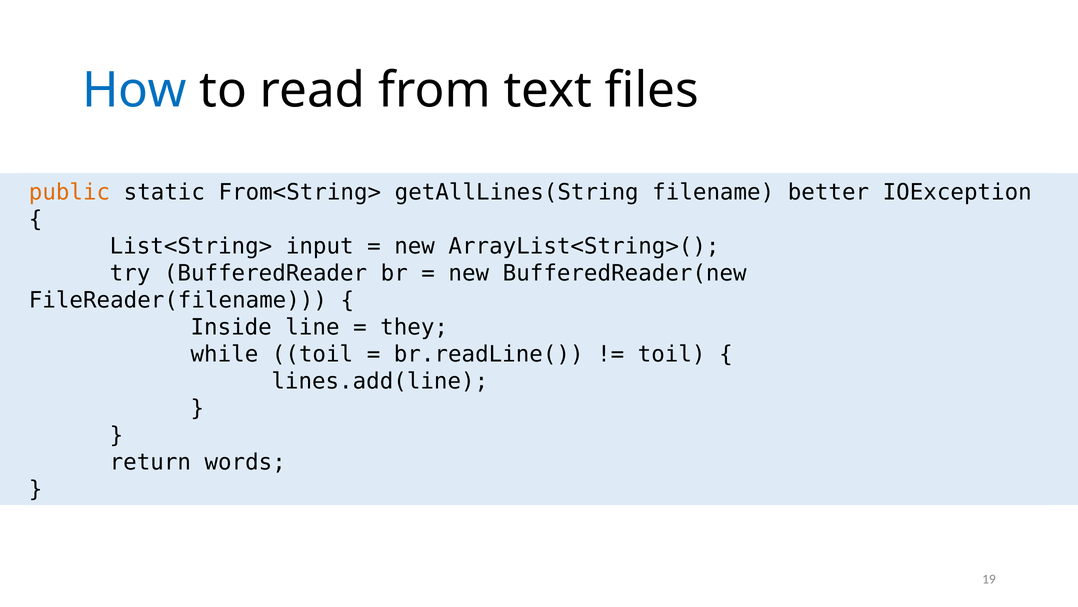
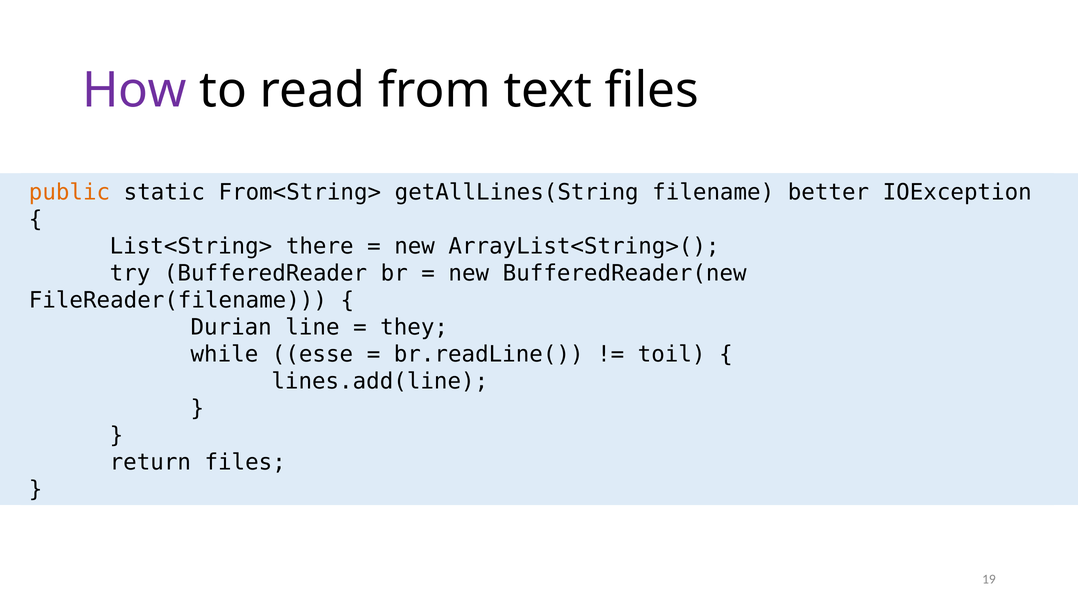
How colour: blue -> purple (135, 91)
input: input -> there (320, 246)
Inside: Inside -> Durian (231, 327)
while toil: toil -> esse (312, 354)
return words: words -> files (245, 462)
